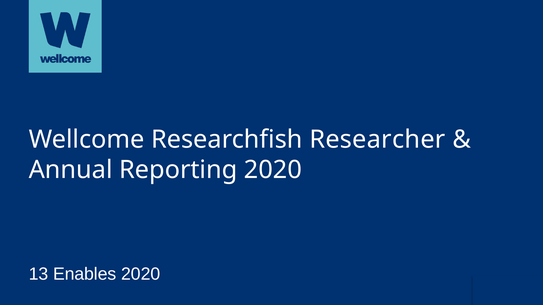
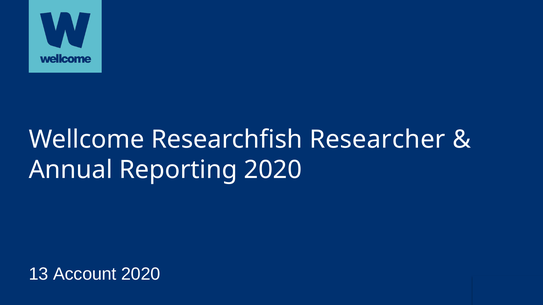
Enables: Enables -> Account (85, 275)
